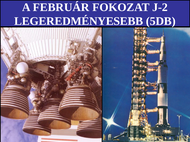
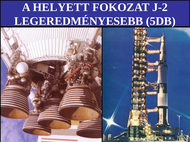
FEBRUÁR: FEBRUÁR -> HELYETT (61, 7)
